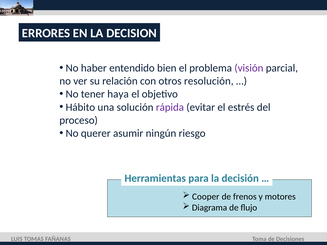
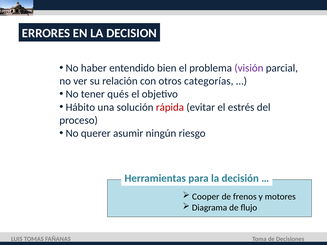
resolución: resolución -> categorías (209, 81)
haya: haya -> qués (118, 94)
rápida colour: purple -> red (170, 107)
